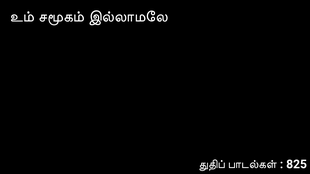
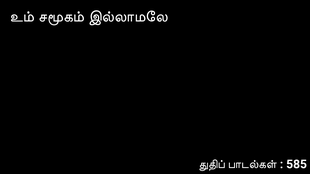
825: 825 -> 585 (297, 165)
